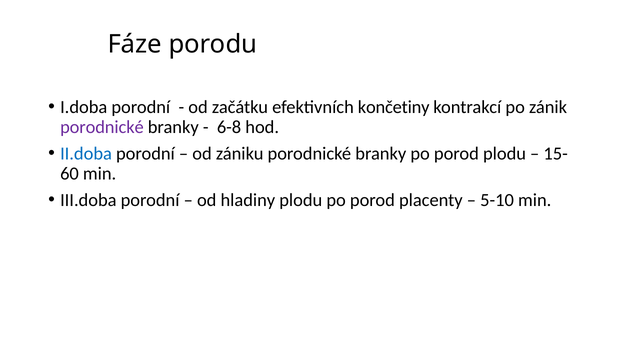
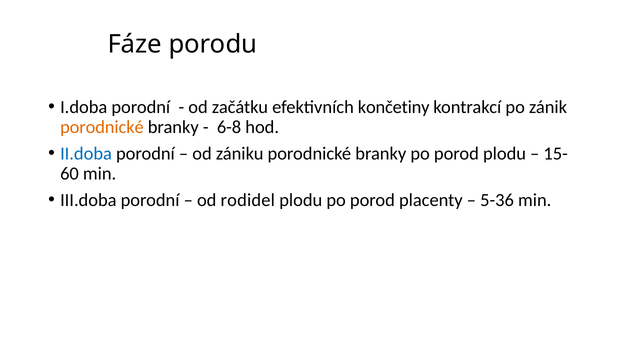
porodnické colour: purple -> orange (102, 127)
hladiny: hladiny -> rodidel (248, 200)
5-10: 5-10 -> 5-36 (497, 200)
